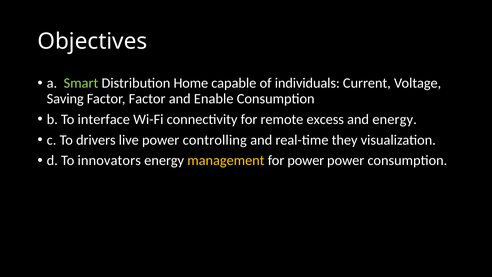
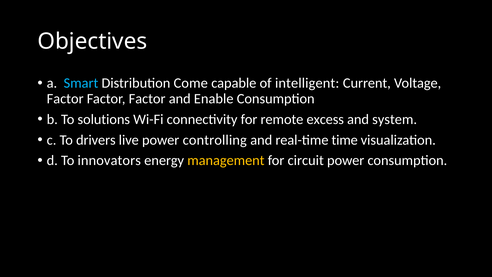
Smart colour: light green -> light blue (81, 83)
Home: Home -> Come (191, 83)
individuals: individuals -> intelligent (307, 83)
Saving: Saving -> Factor (65, 99)
interface: interface -> solutions (104, 119)
and energy: energy -> system (395, 119)
they: they -> time (345, 140)
for power: power -> circuit (306, 160)
